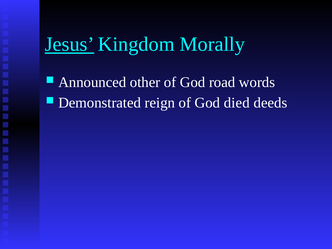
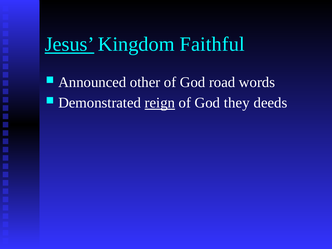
Morally: Morally -> Faithful (212, 44)
reign underline: none -> present (160, 103)
died: died -> they (237, 103)
